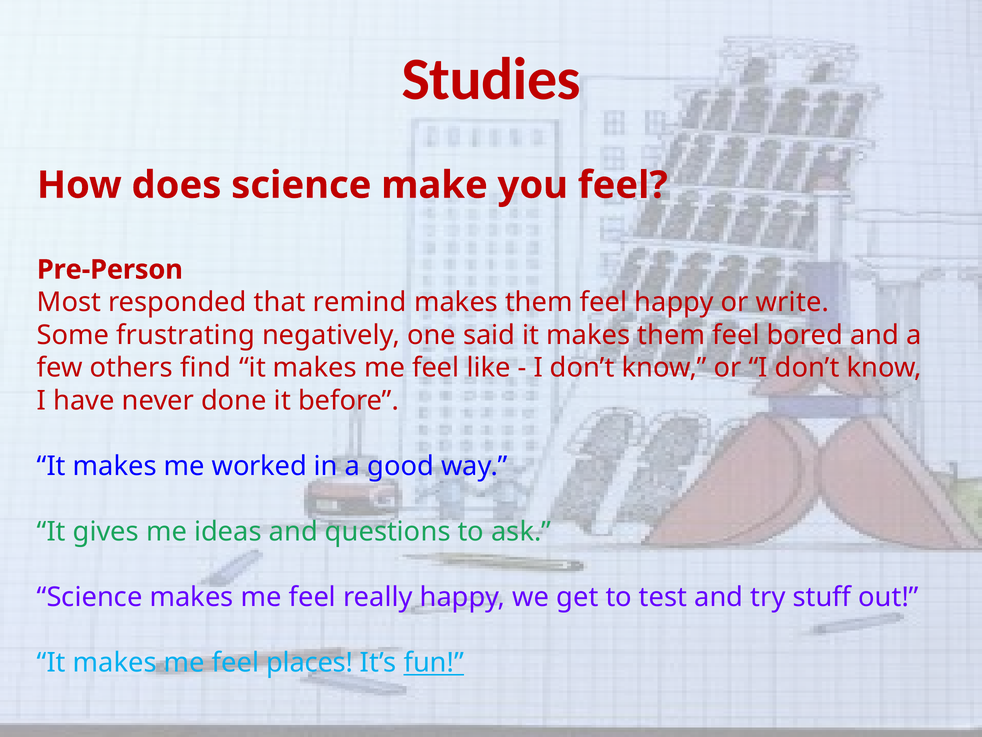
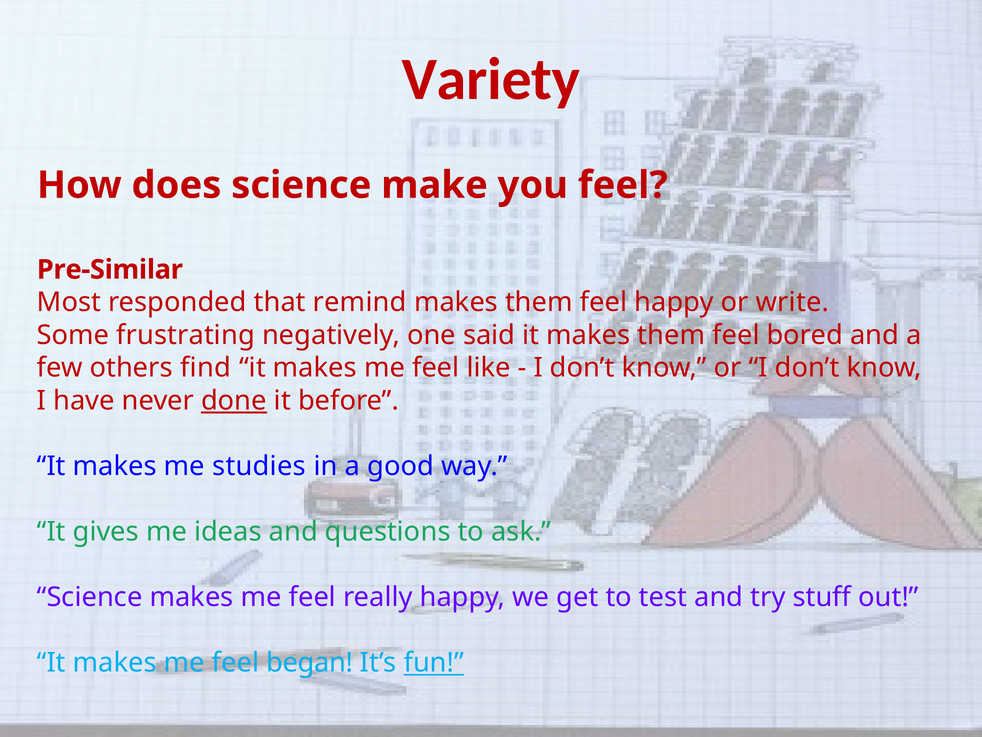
Studies: Studies -> Variety (491, 79)
Pre-Person: Pre-Person -> Pre-Similar (110, 269)
done underline: none -> present (234, 400)
worked: worked -> studies (259, 466)
places: places -> began (310, 662)
